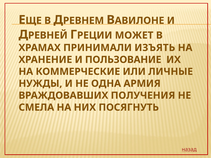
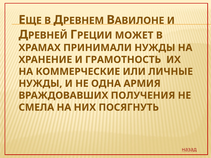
ПРИНИМАЛИ ИЗЪЯТЬ: ИЗЪЯТЬ -> НУЖДЫ (155, 48)
ПОЛЬЗОВАНИЕ: ПОЛЬЗОВАНИЕ -> ГРАМОТНОСТЬ (123, 60)
